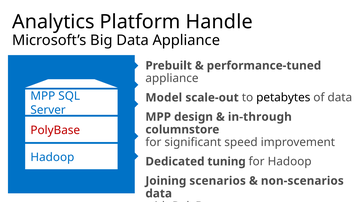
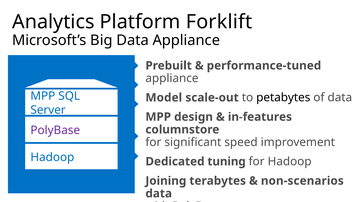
Handle: Handle -> Forklift (219, 22)
in-through: in-through -> in-features (260, 117)
PolyBase colour: red -> purple (55, 130)
scenarios: scenarios -> terabytes (218, 181)
